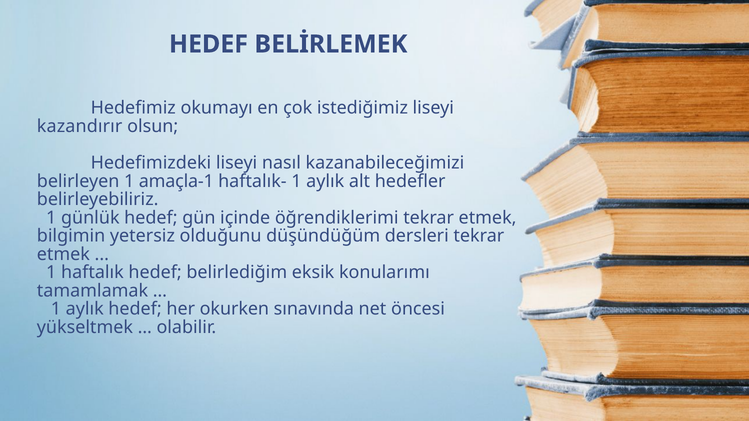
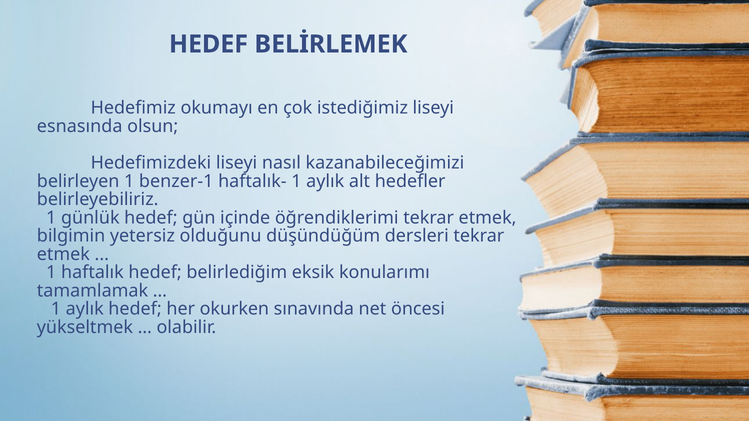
kazandırır: kazandırır -> esnasında (80, 126)
amaçla-1: amaçla-1 -> benzer-1 (176, 181)
